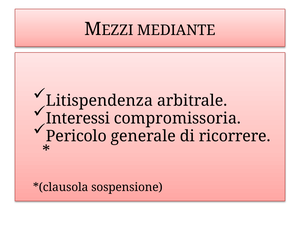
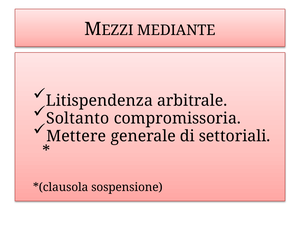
Interessi: Interessi -> Soltanto (78, 118)
Pericolo: Pericolo -> Mettere (76, 136)
ricorrere: ricorrere -> settoriali (235, 136)
